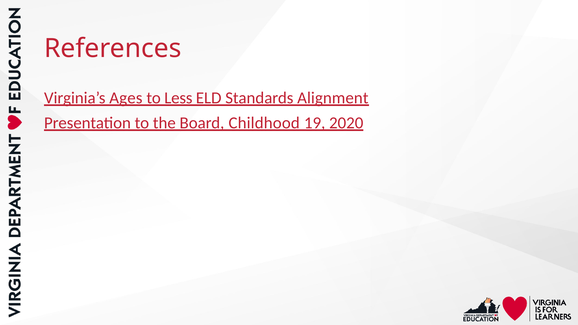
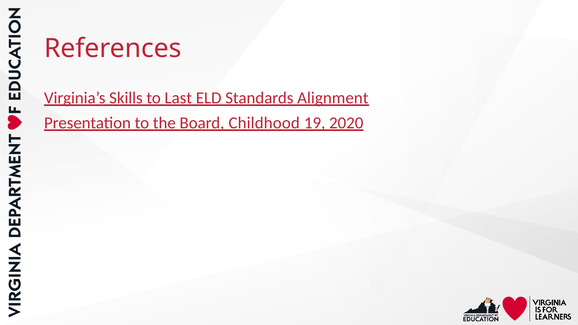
Ages: Ages -> Skills (126, 98)
Less: Less -> Last (178, 98)
